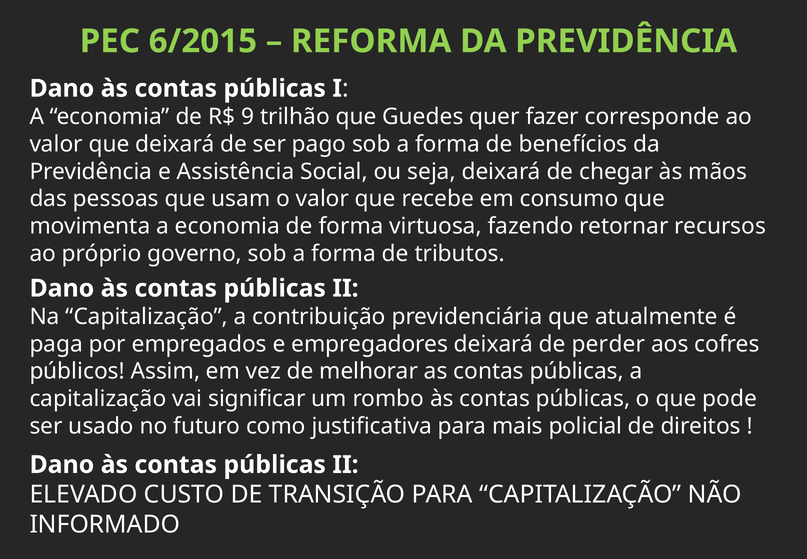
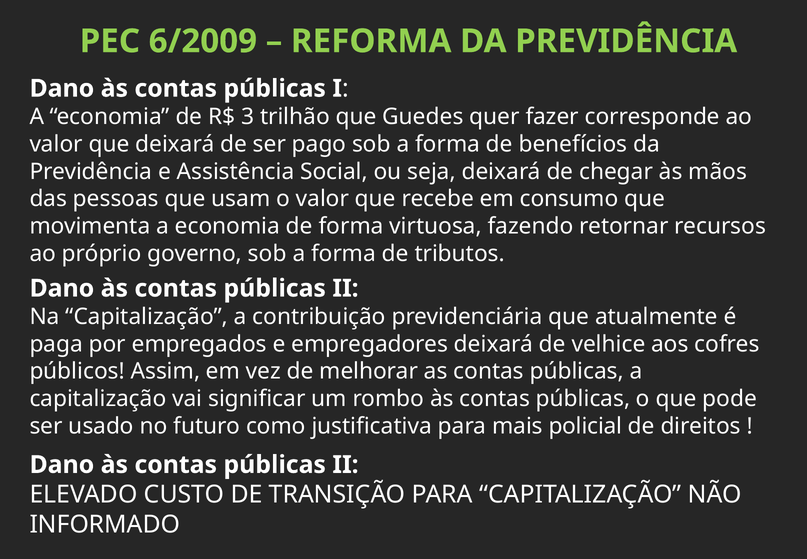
6/2015: 6/2015 -> 6/2009 (203, 41)
9: 9 -> 3 (248, 117)
perder: perder -> velhice (609, 344)
